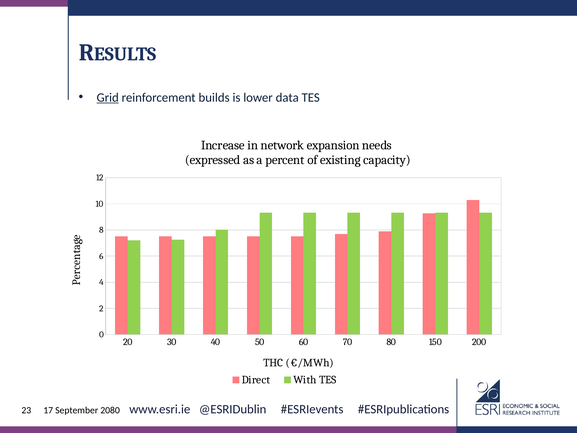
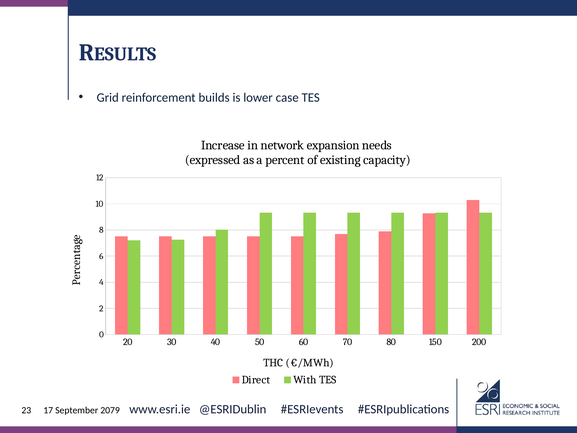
Grid underline: present -> none (108, 97)
data: data -> case (287, 97)
2080: 2080 -> 2079 (110, 410)
